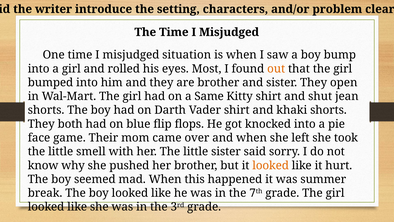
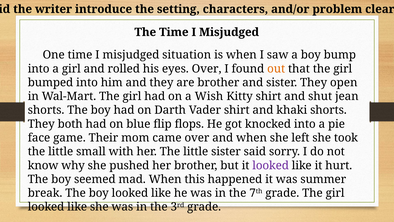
eyes Most: Most -> Over (207, 69)
Same: Same -> Wish (209, 96)
smell: smell -> small (91, 151)
looked colour: orange -> purple (271, 165)
